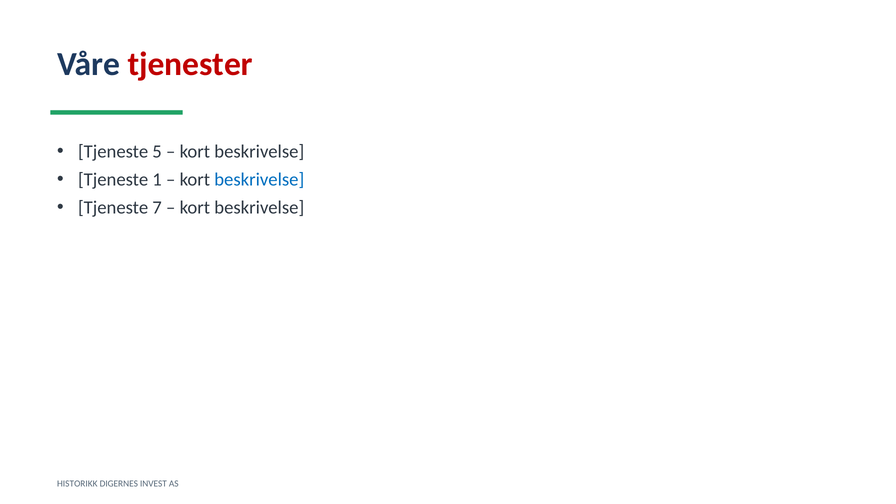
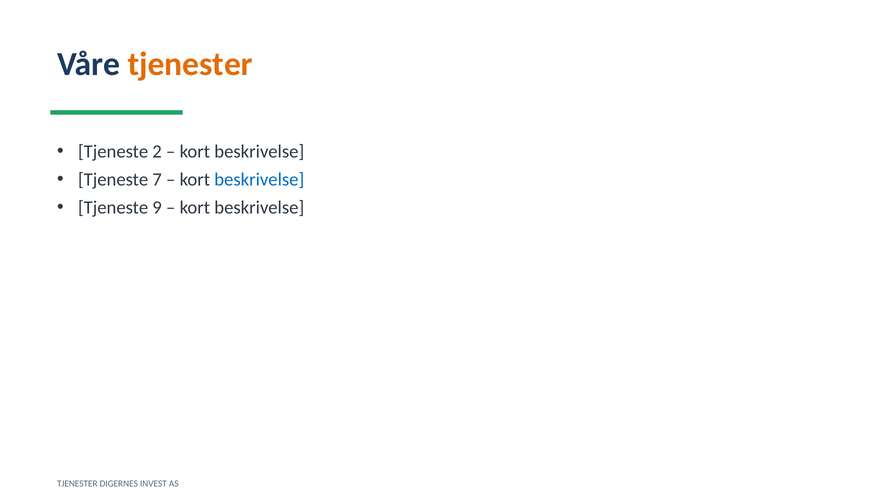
tjenester colour: red -> orange (190, 64)
5: 5 -> 2 (157, 152)
1: 1 -> 7 (157, 180)
7: 7 -> 9 (157, 208)
HISTORIKK: HISTORIKK -> TJENESTER (77, 484)
